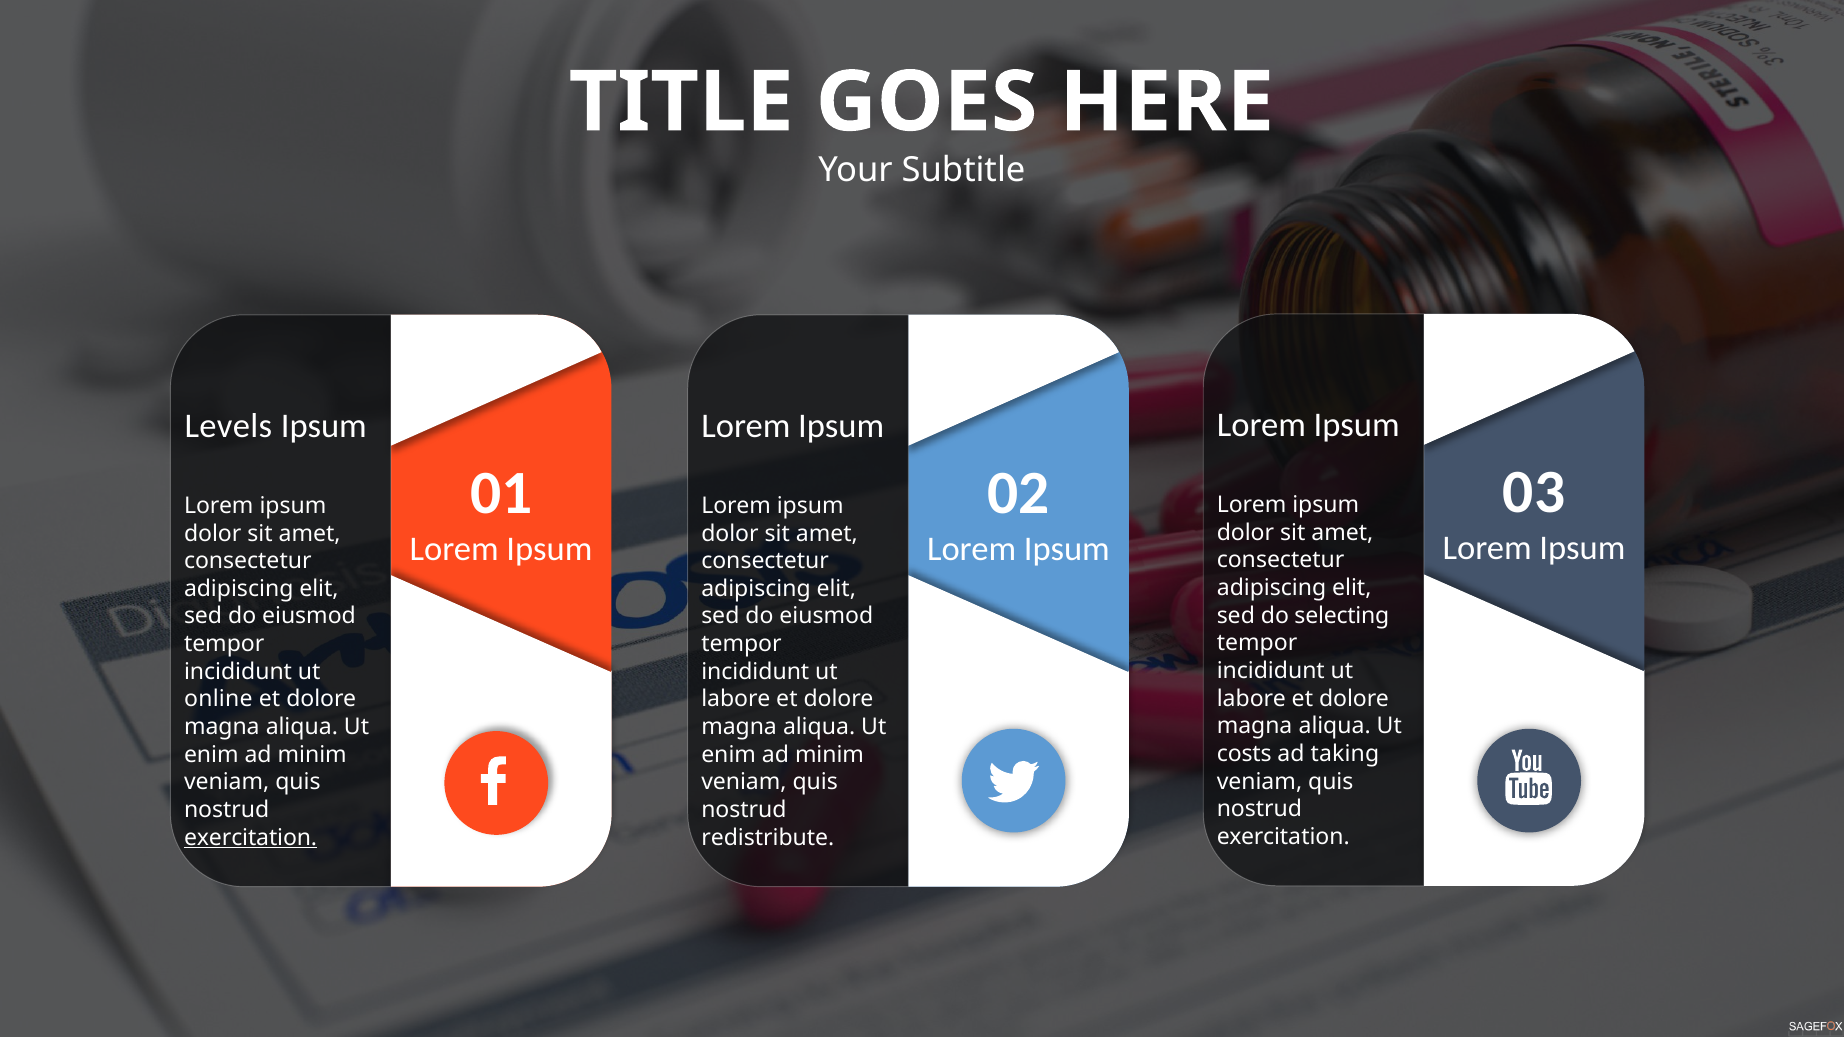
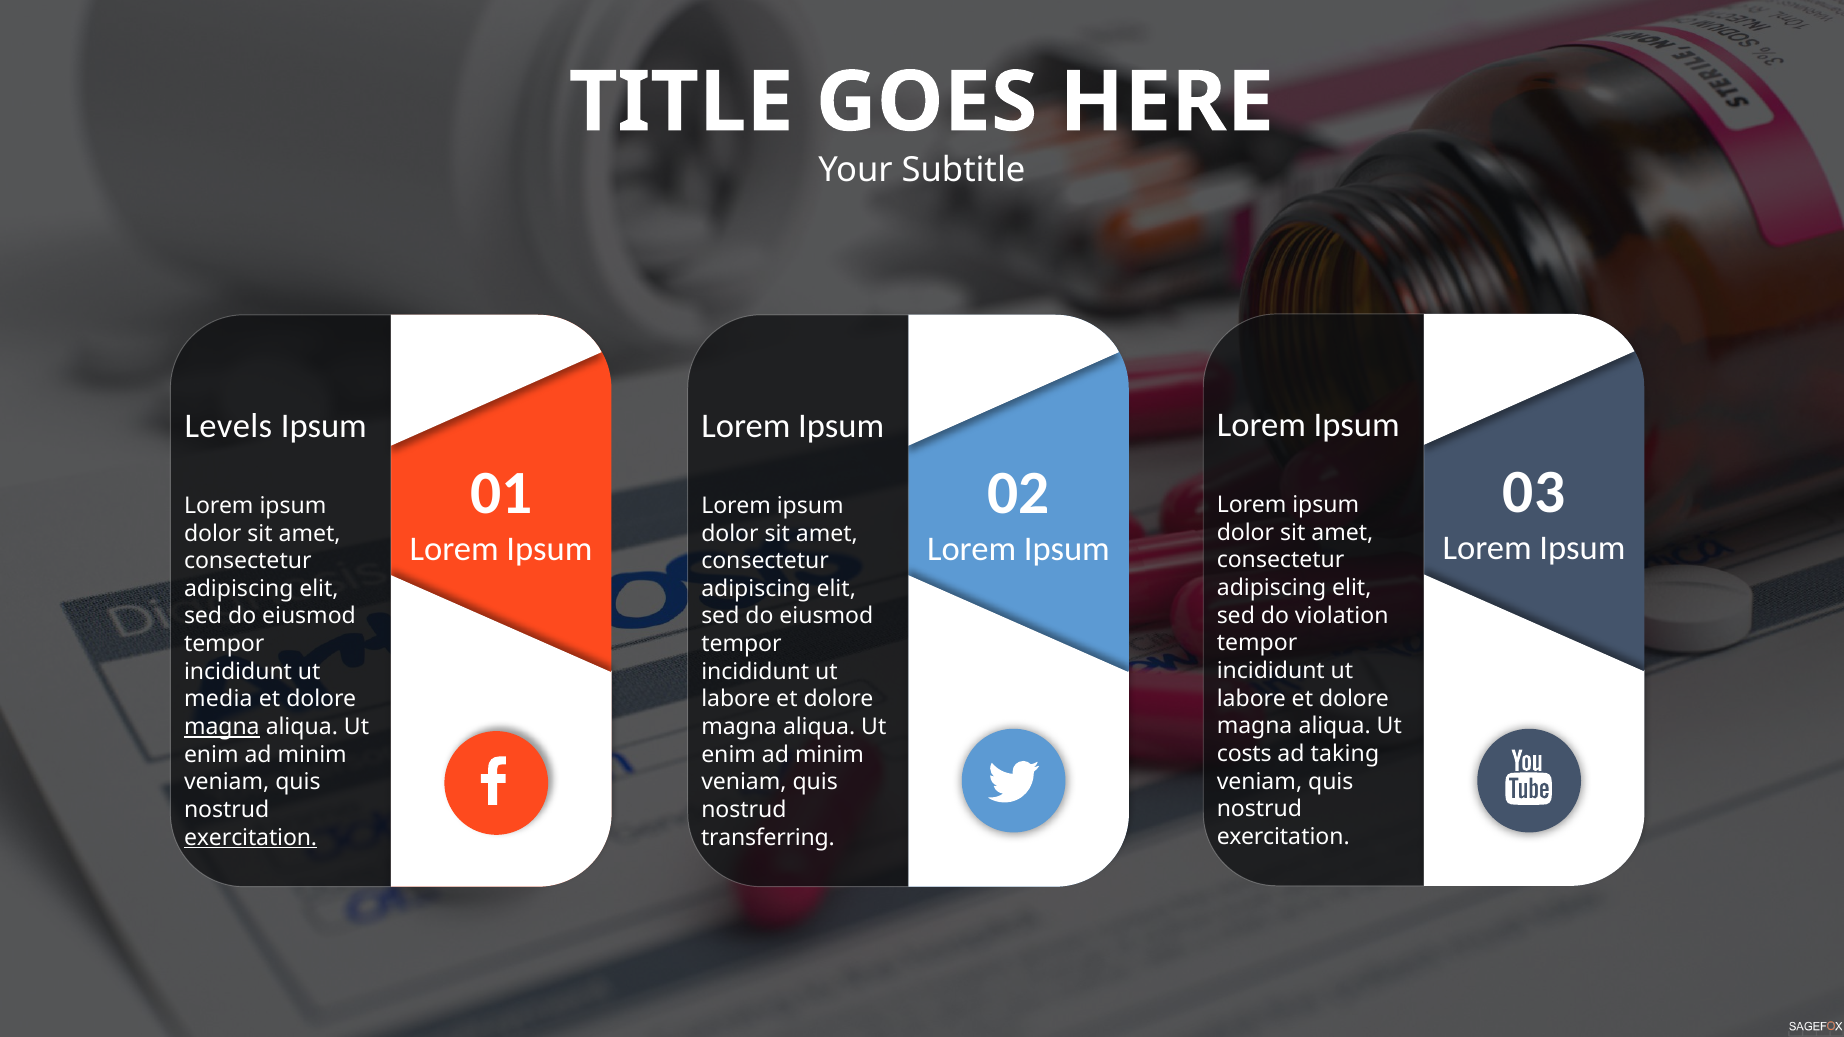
selecting: selecting -> violation (1342, 616)
online: online -> media (218, 700)
magna underline: none -> present (222, 727)
redistribute: redistribute -> transferring (768, 838)
